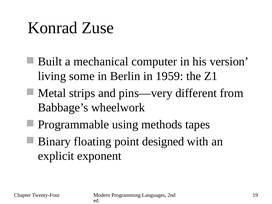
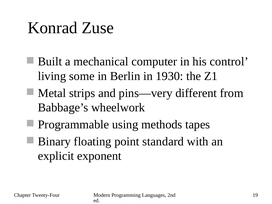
version: version -> control (229, 62)
1959: 1959 -> 1930 (169, 76)
designed: designed -> standard (163, 141)
